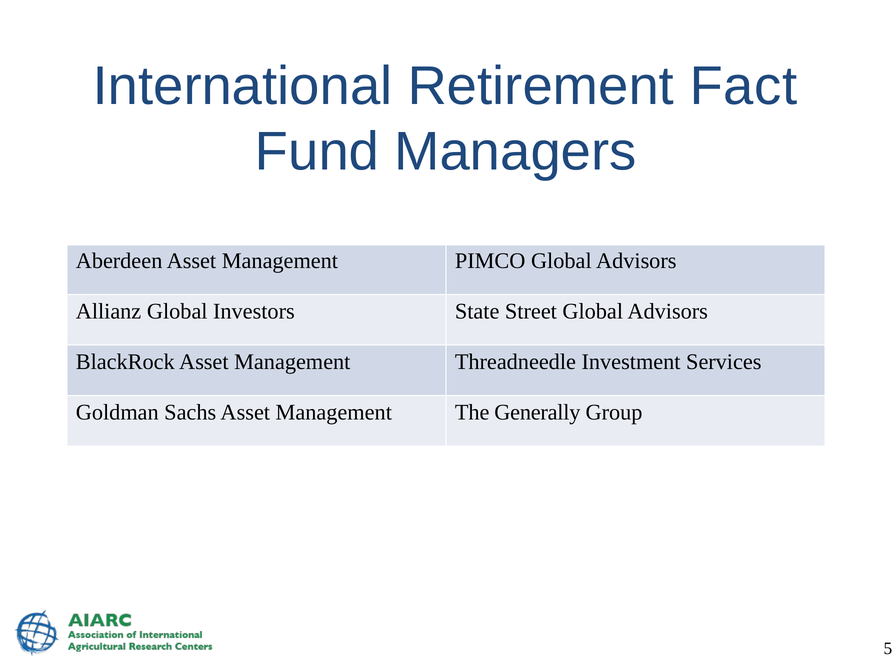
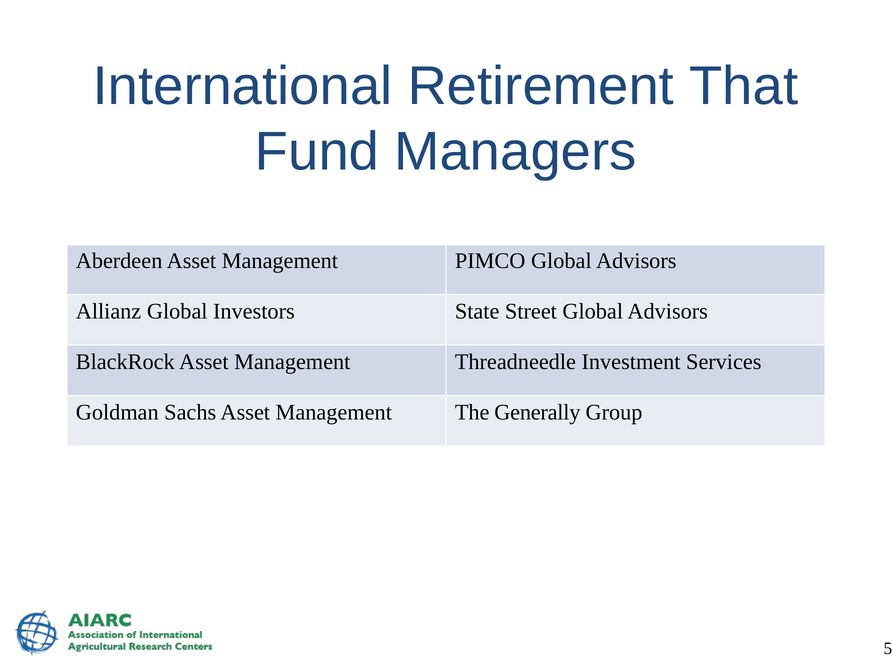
Fact: Fact -> That (744, 86)
